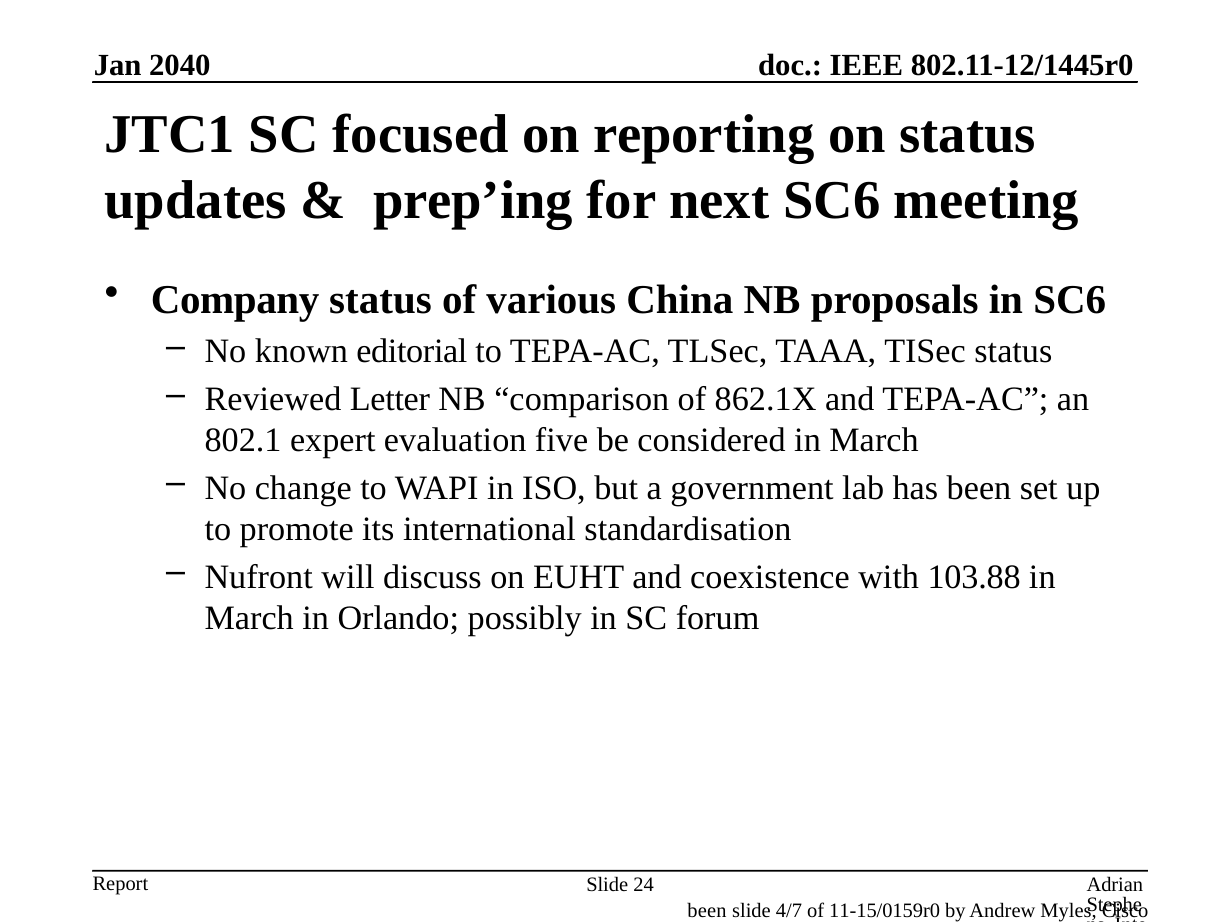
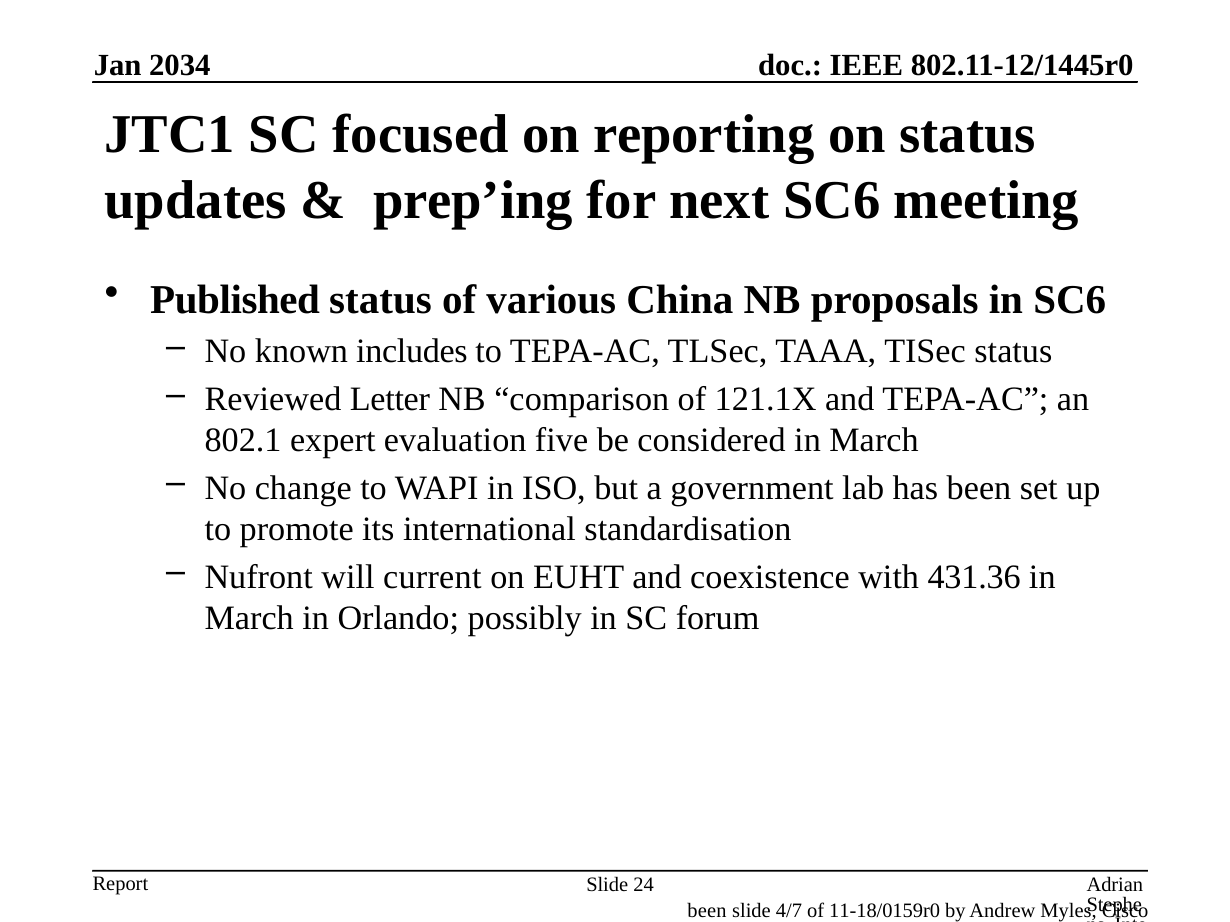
2040: 2040 -> 2034 (180, 66)
Company: Company -> Published (235, 300)
editorial: editorial -> includes (412, 352)
862.1X: 862.1X -> 121.1X (766, 399)
discuss: discuss -> current (432, 577)
103.88: 103.88 -> 431.36 (974, 577)
11-15/0159r0: 11-15/0159r0 -> 11-18/0159r0 (885, 912)
